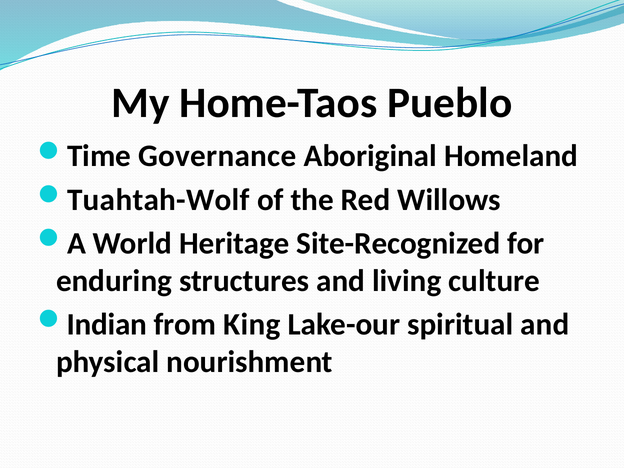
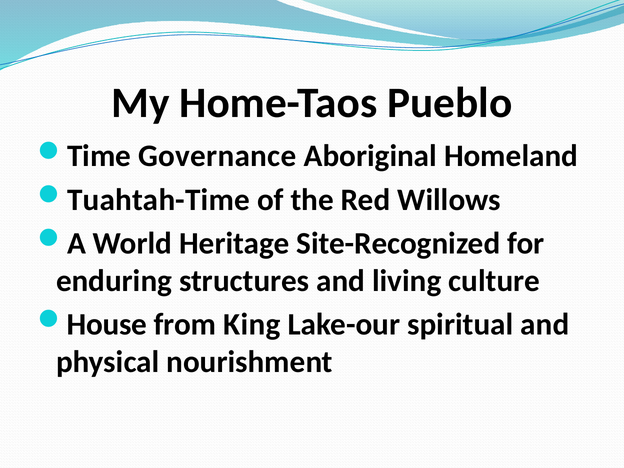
Tuahtah-Wolf: Tuahtah-Wolf -> Tuahtah-Time (158, 200)
Indian: Indian -> House (107, 325)
